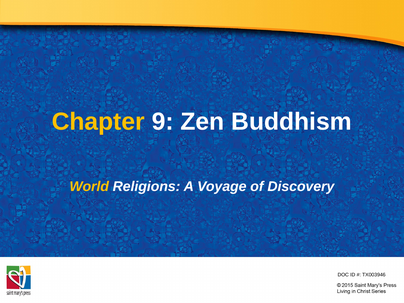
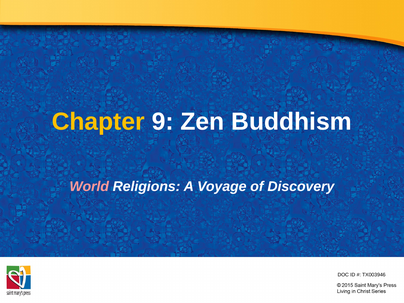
World colour: yellow -> pink (89, 186)
